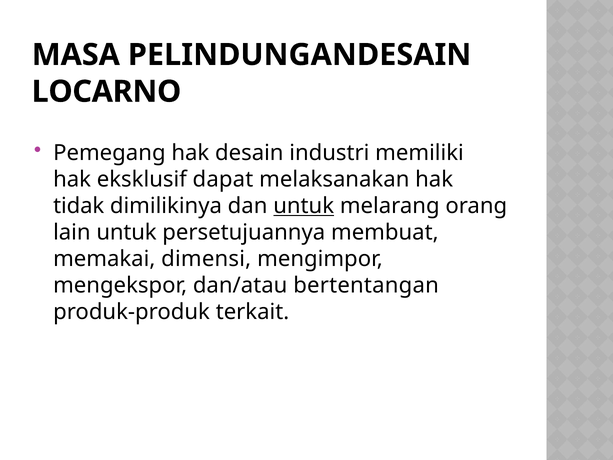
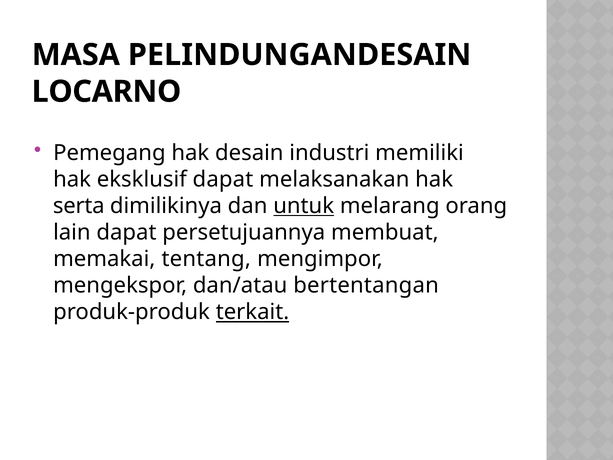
tidak: tidak -> serta (79, 206)
lain untuk: untuk -> dapat (126, 232)
dimensi: dimensi -> tentang (206, 259)
terkait underline: none -> present (253, 312)
